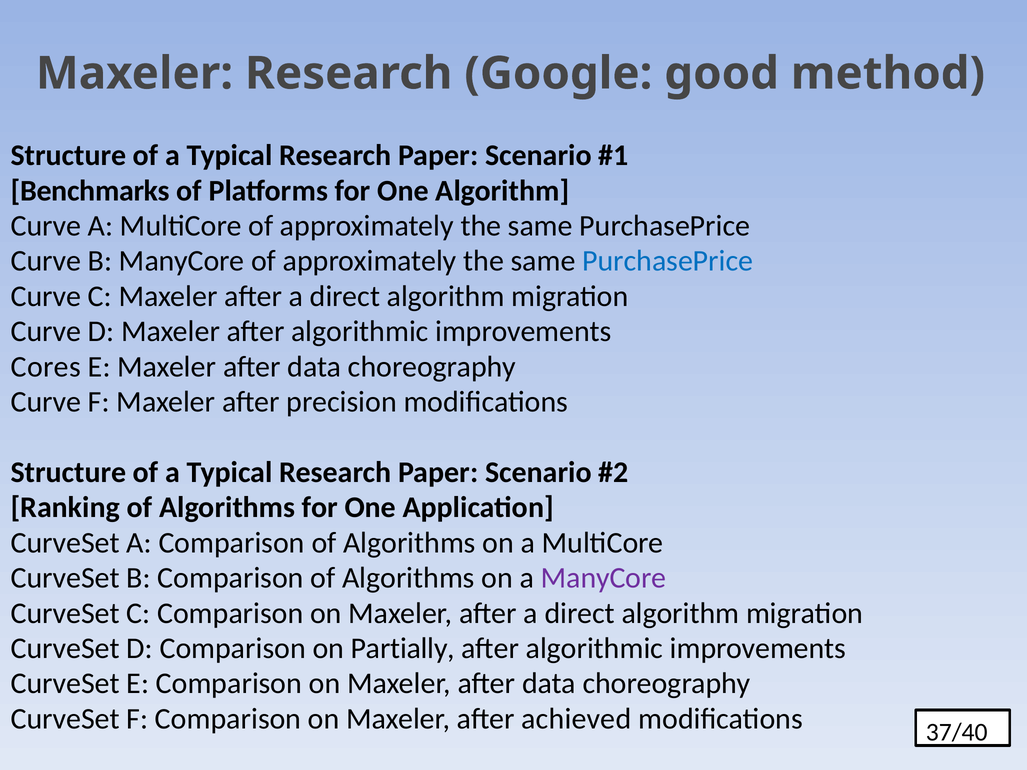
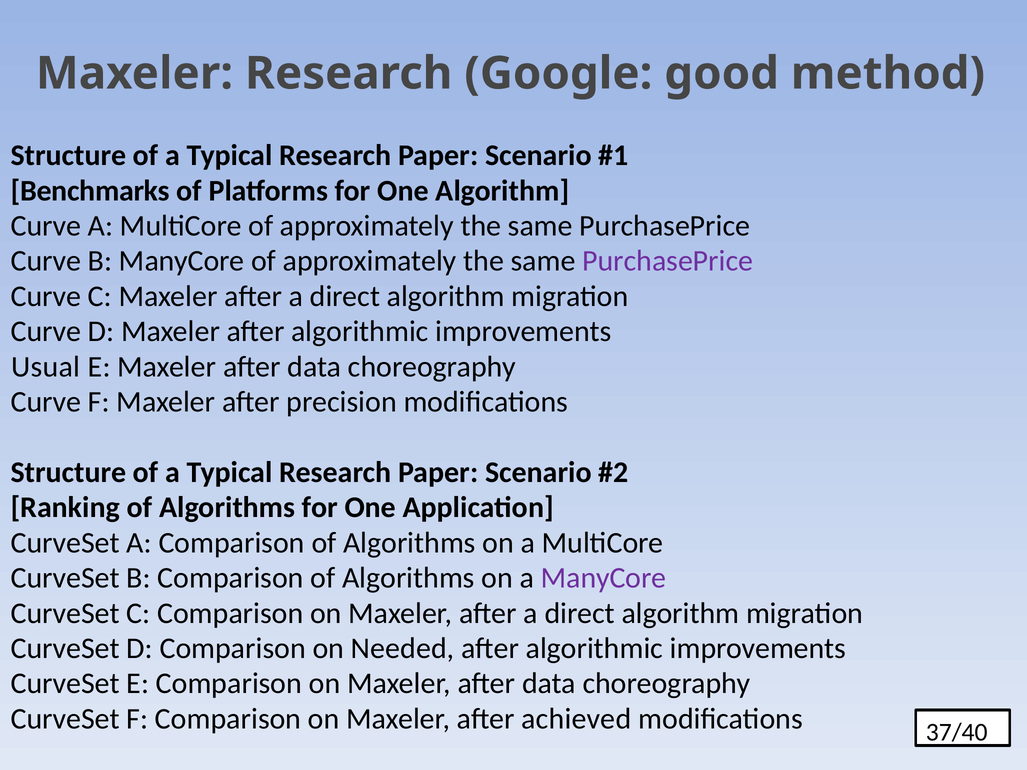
PurchasePrice colour: blue -> purple (668, 261)
Cores: Cores -> Usual (46, 367)
Partially: Partially -> Needed (403, 649)
